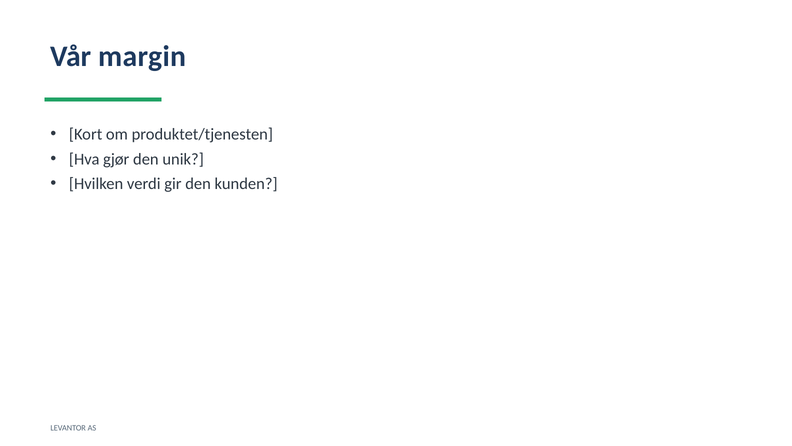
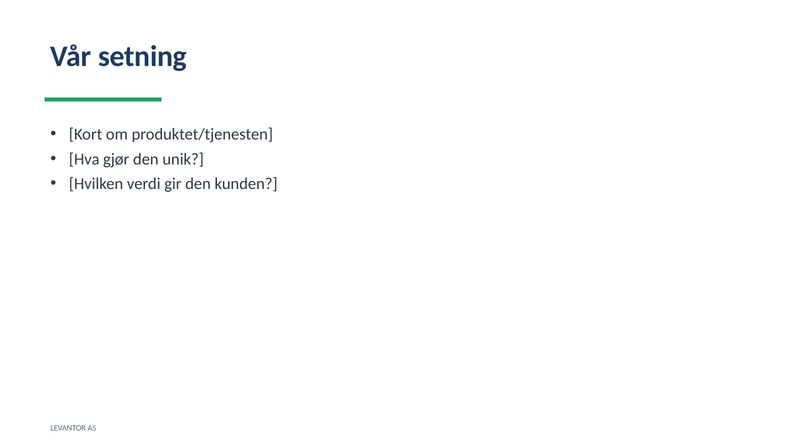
margin: margin -> setning (142, 57)
